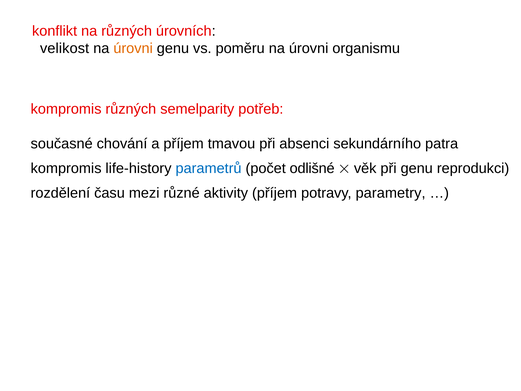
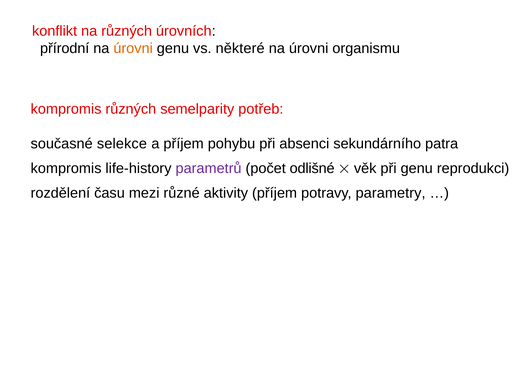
velikost: velikost -> přírodní (65, 48)
poměru: poměru -> některé (240, 48)
chování: chování -> selekce (122, 144)
tmavou: tmavou -> pohybu (232, 144)
parametrů colour: blue -> purple (209, 168)
